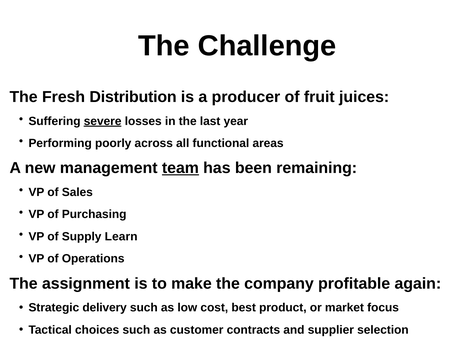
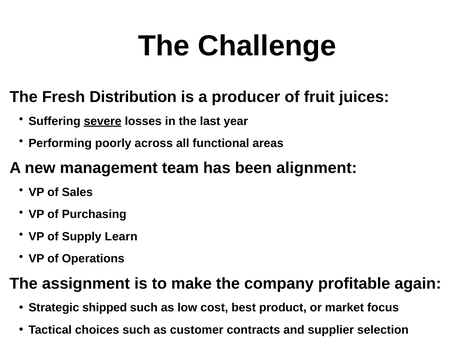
team underline: present -> none (180, 168)
remaining: remaining -> alignment (317, 168)
delivery: delivery -> shipped (105, 308)
